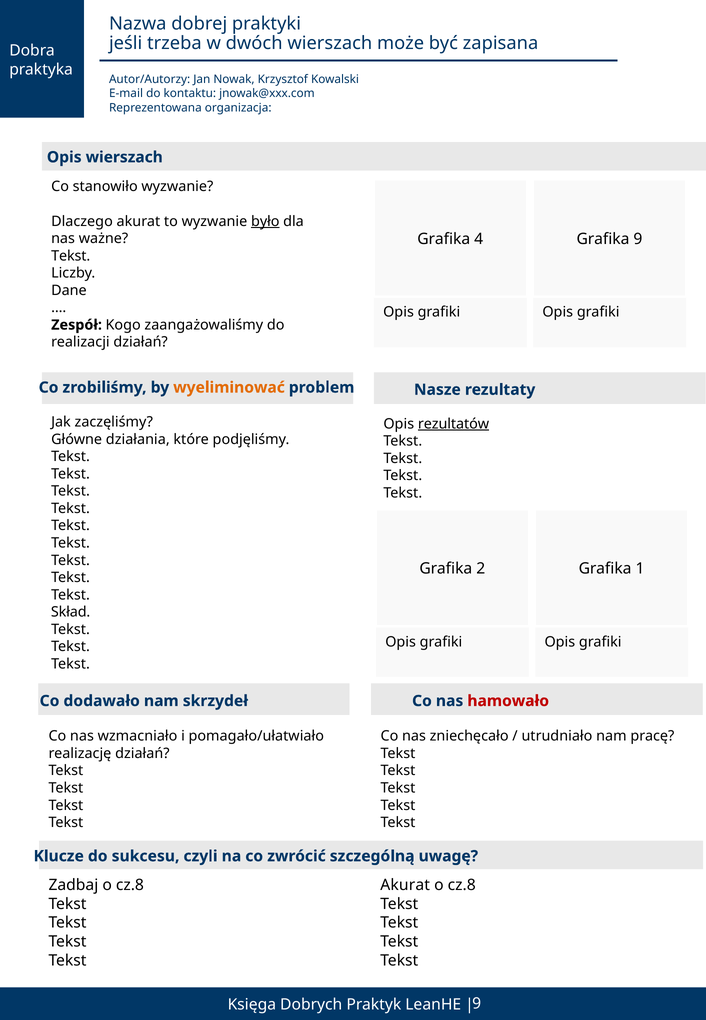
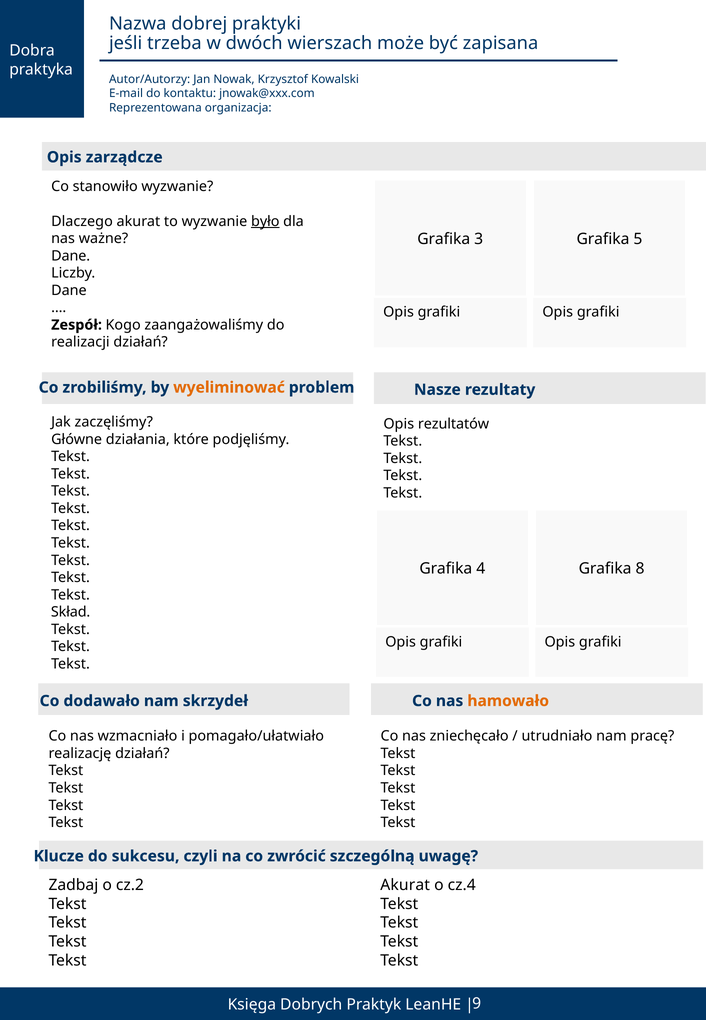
Opis wierszach: wierszach -> zarządcze (124, 157)
4: 4 -> 3 (479, 239)
Grafika 9: 9 -> 5 (638, 239)
Tekst: Tekst -> Dane (71, 256)
rezultatów underline: present -> none (454, 424)
2: 2 -> 4 (481, 569)
1: 1 -> 8 (640, 569)
hamowało colour: red -> orange (508, 701)
Zadbaj o cz.8: cz.8 -> cz.2 (130, 885)
cz.8: cz.8 -> cz.4 (462, 885)
